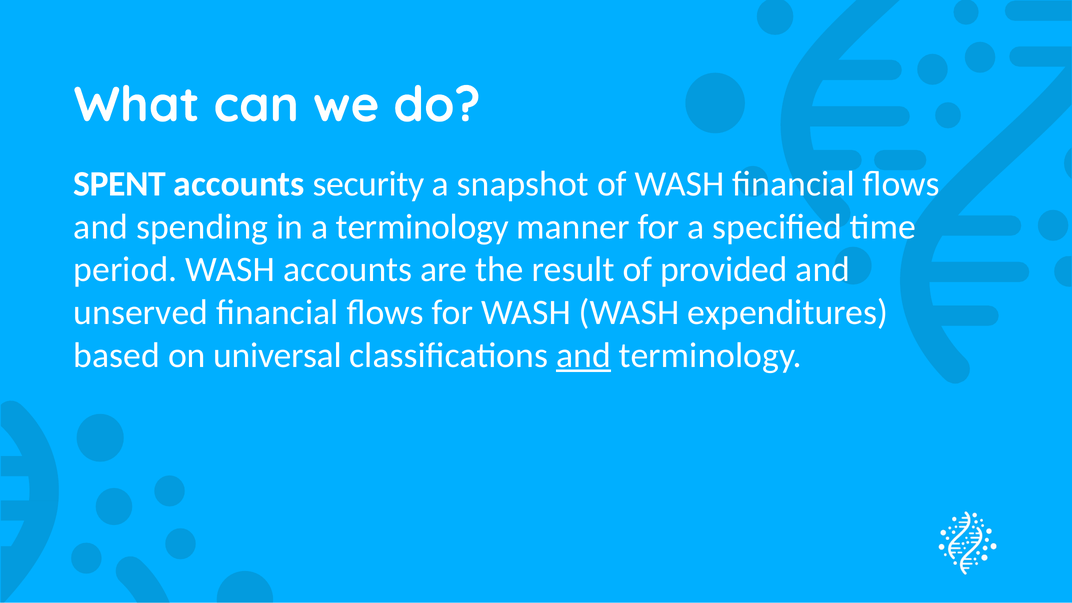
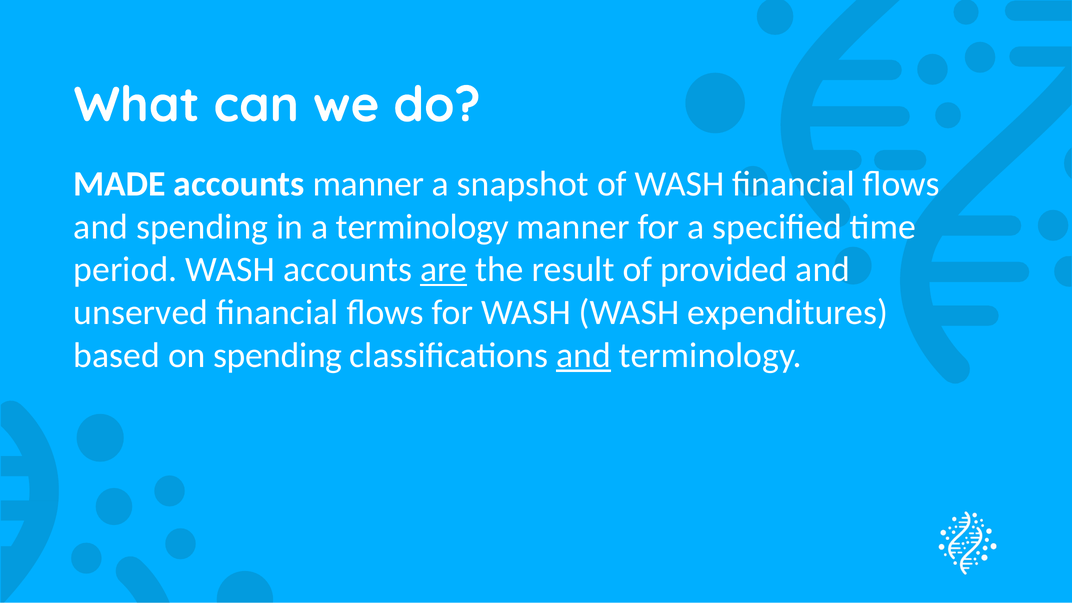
SPENT: SPENT -> MADE (119, 184)
accounts security: security -> manner (368, 184)
are underline: none -> present (444, 270)
on universal: universal -> spending (278, 355)
